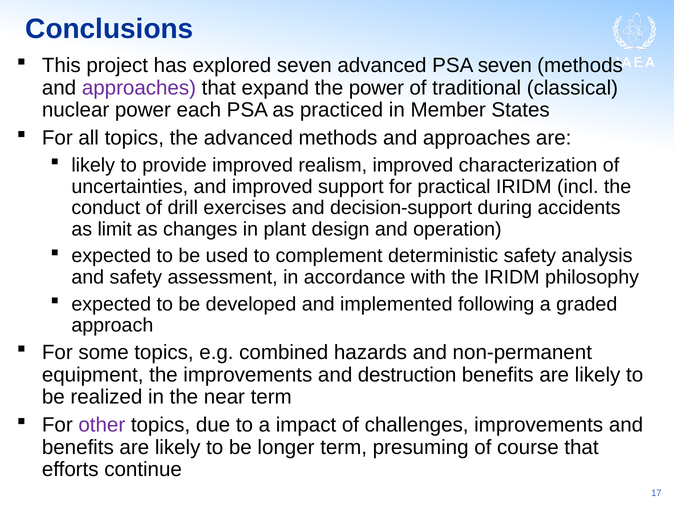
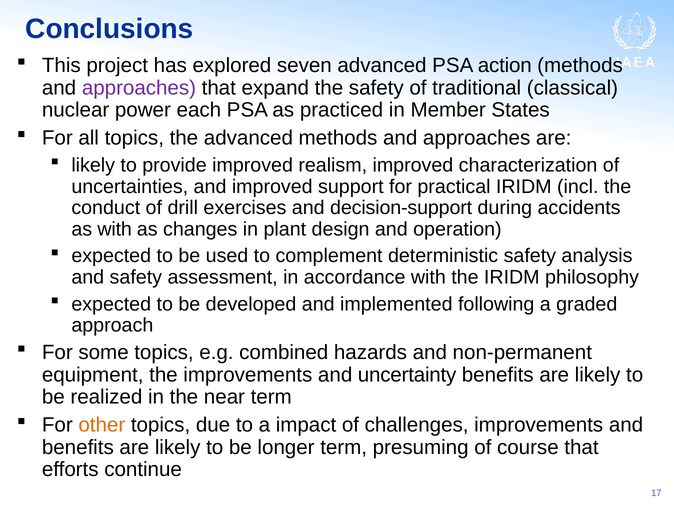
PSA seven: seven -> action (505, 65)
the power: power -> safety (376, 88)
as limit: limit -> with (115, 229)
destruction: destruction -> uncertainty (407, 375)
other colour: purple -> orange (102, 425)
